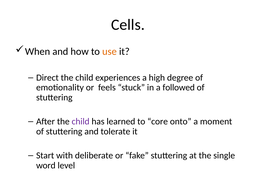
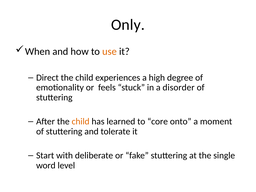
Cells: Cells -> Only (128, 25)
followed: followed -> disorder (179, 88)
child colour: purple -> orange (81, 121)
